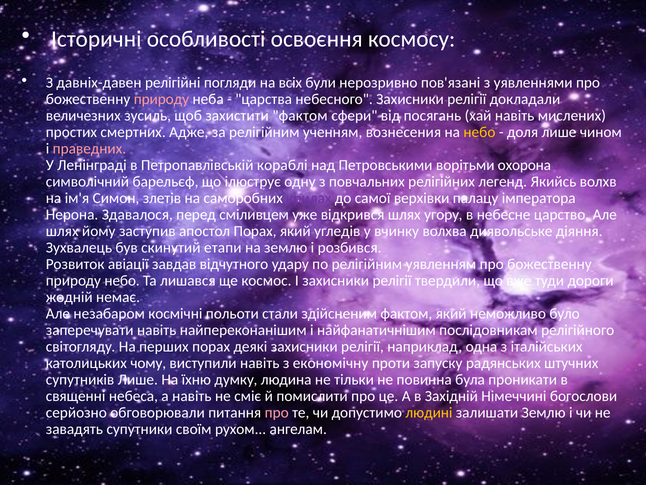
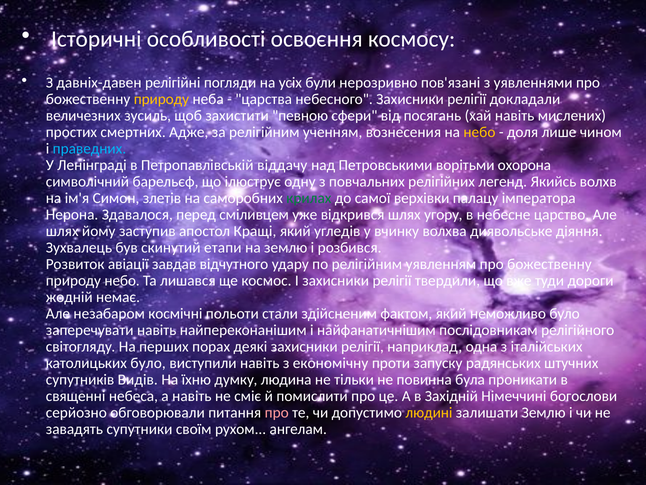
всіх: всіх -> усіх (290, 83)
природу colour: pink -> yellow (161, 99)
захистити фактом: фактом -> певною (300, 116)
праведних colour: pink -> light blue (89, 149)
кораблі: кораблі -> віддачу (282, 165)
крилах colour: purple -> green (309, 198)
апостол Порах: Порах -> Кращі (255, 231)
католицьких чому: чому -> було (148, 363)
супутників Лише: Лише -> Видів (138, 379)
